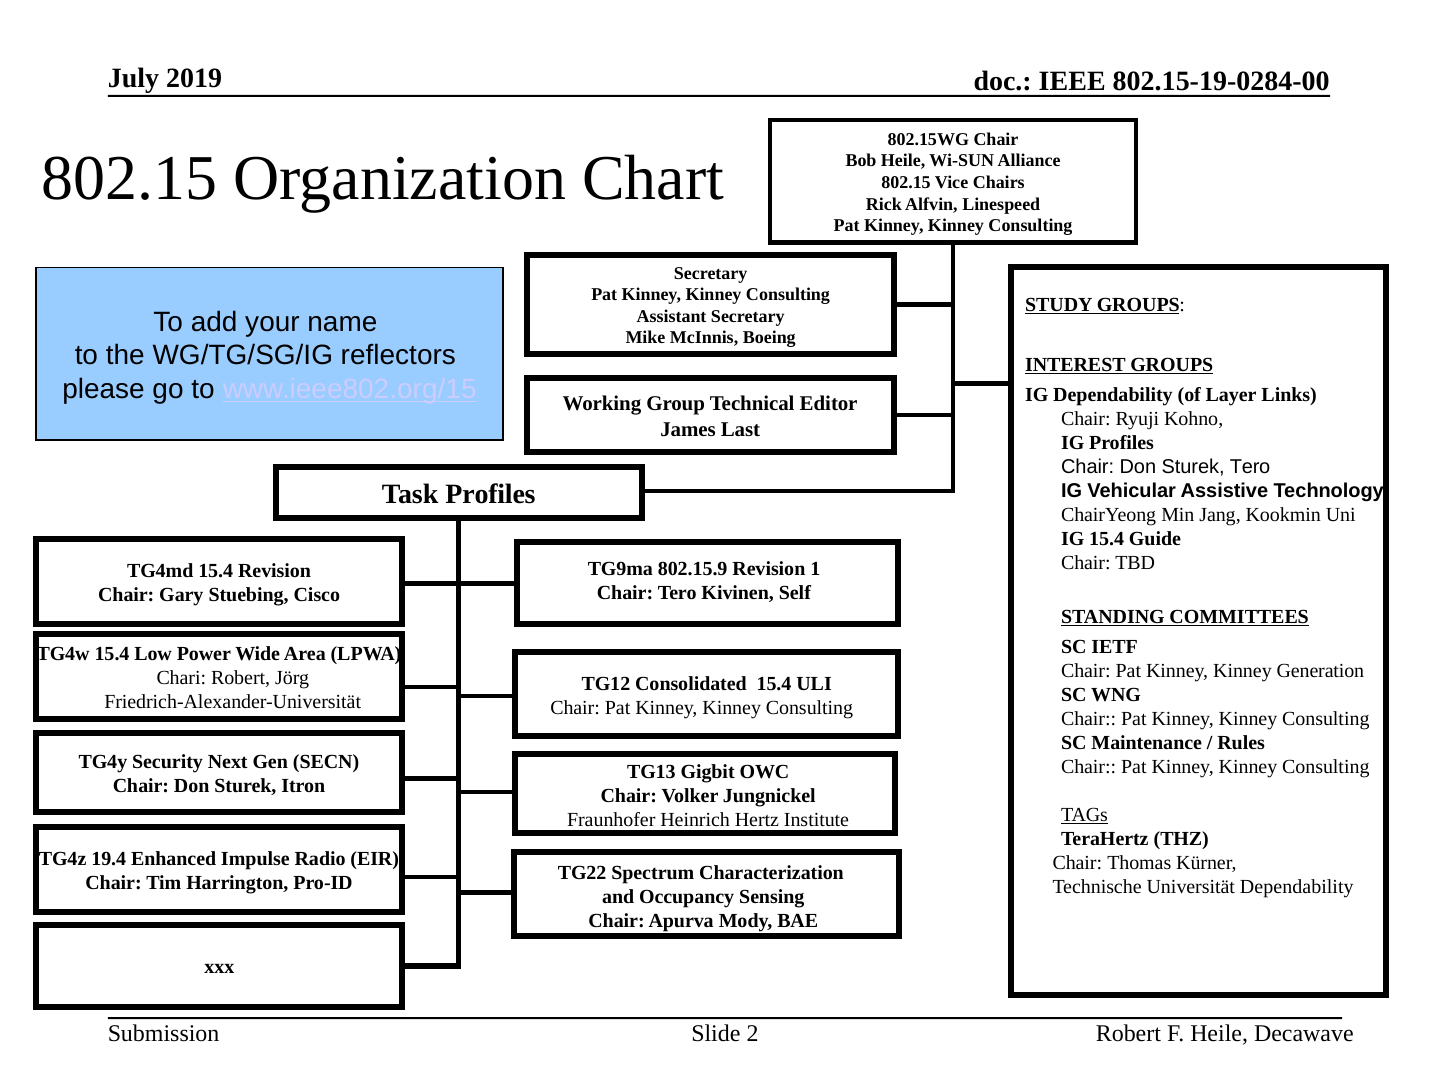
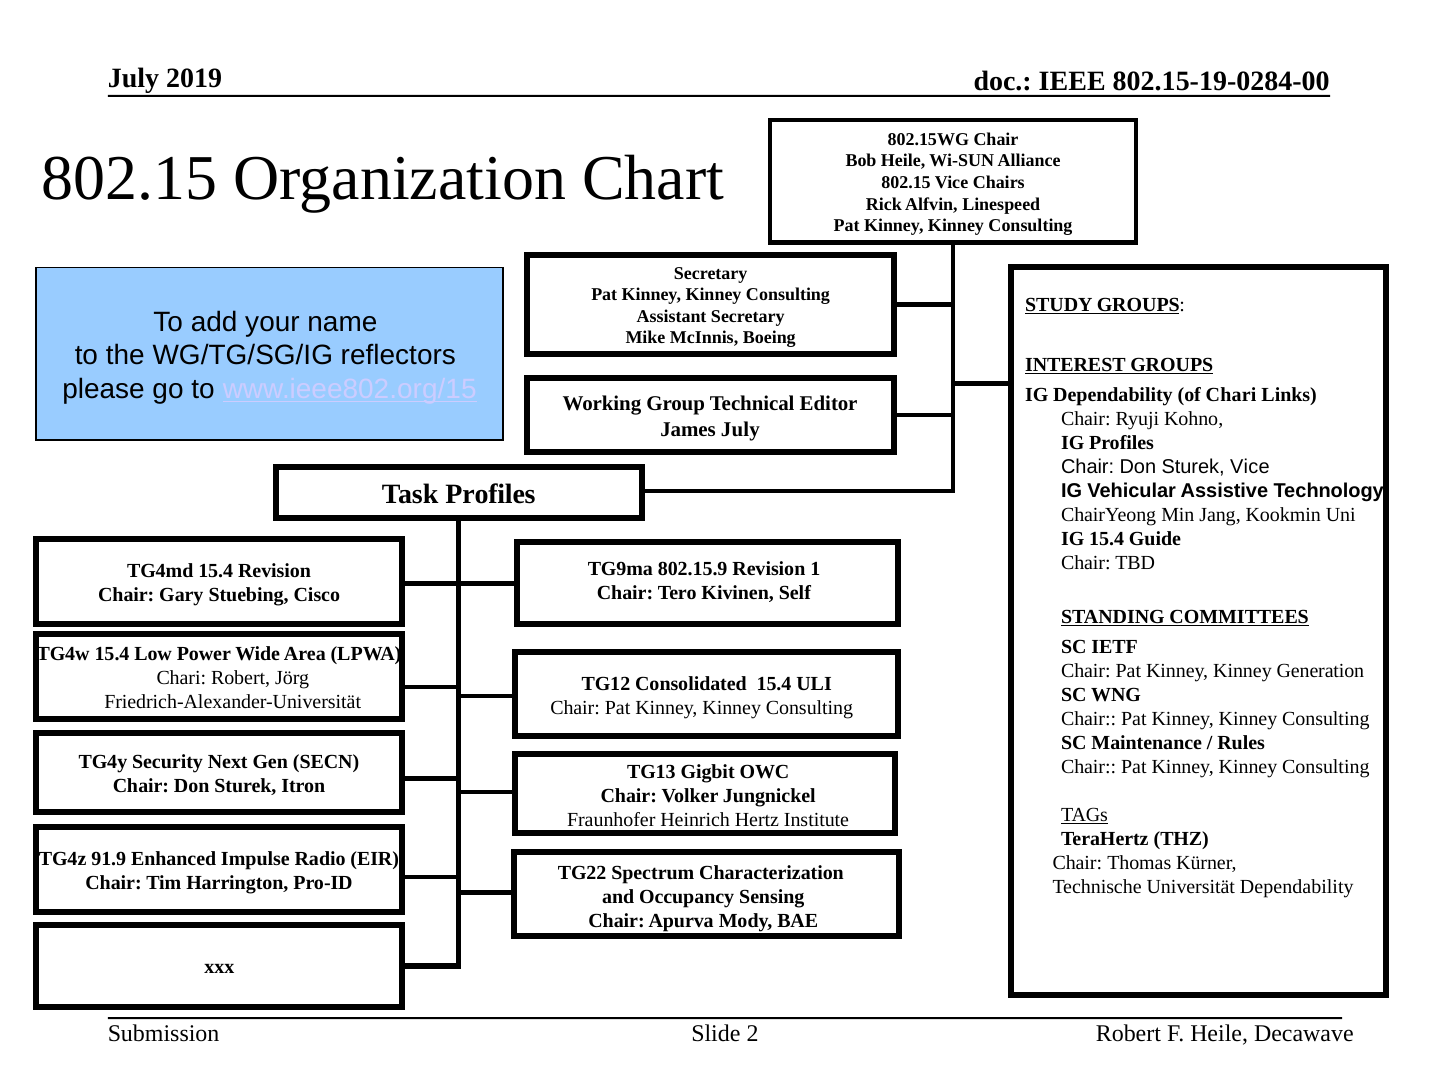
of Layer: Layer -> Chari (1231, 395)
James Last: Last -> July (740, 429)
Sturek Tero: Tero -> Vice (1250, 467)
19.4: 19.4 -> 91.9 (109, 859)
